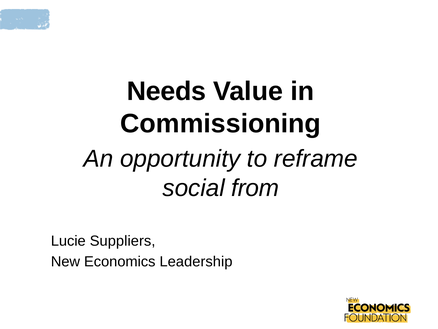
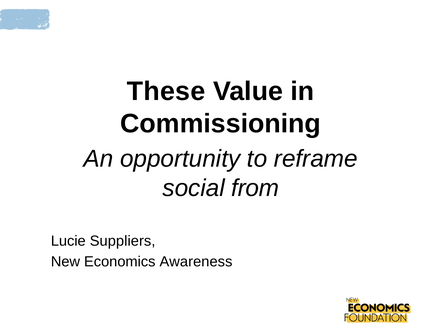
Needs: Needs -> These (166, 91)
Leadership: Leadership -> Awareness (196, 261)
